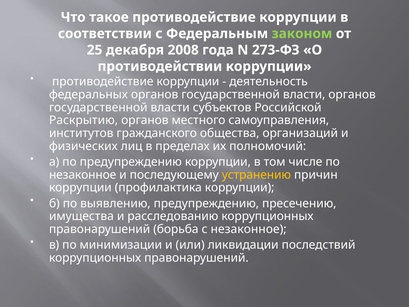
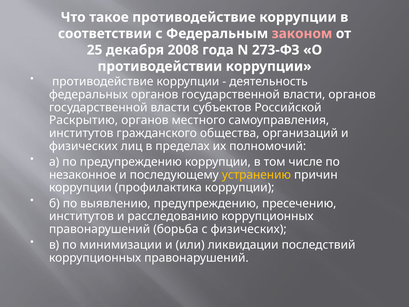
законом colour: light green -> pink (302, 34)
имущества: имущества -> институтов (81, 216)
с незаконное: незаконное -> физических (249, 229)
